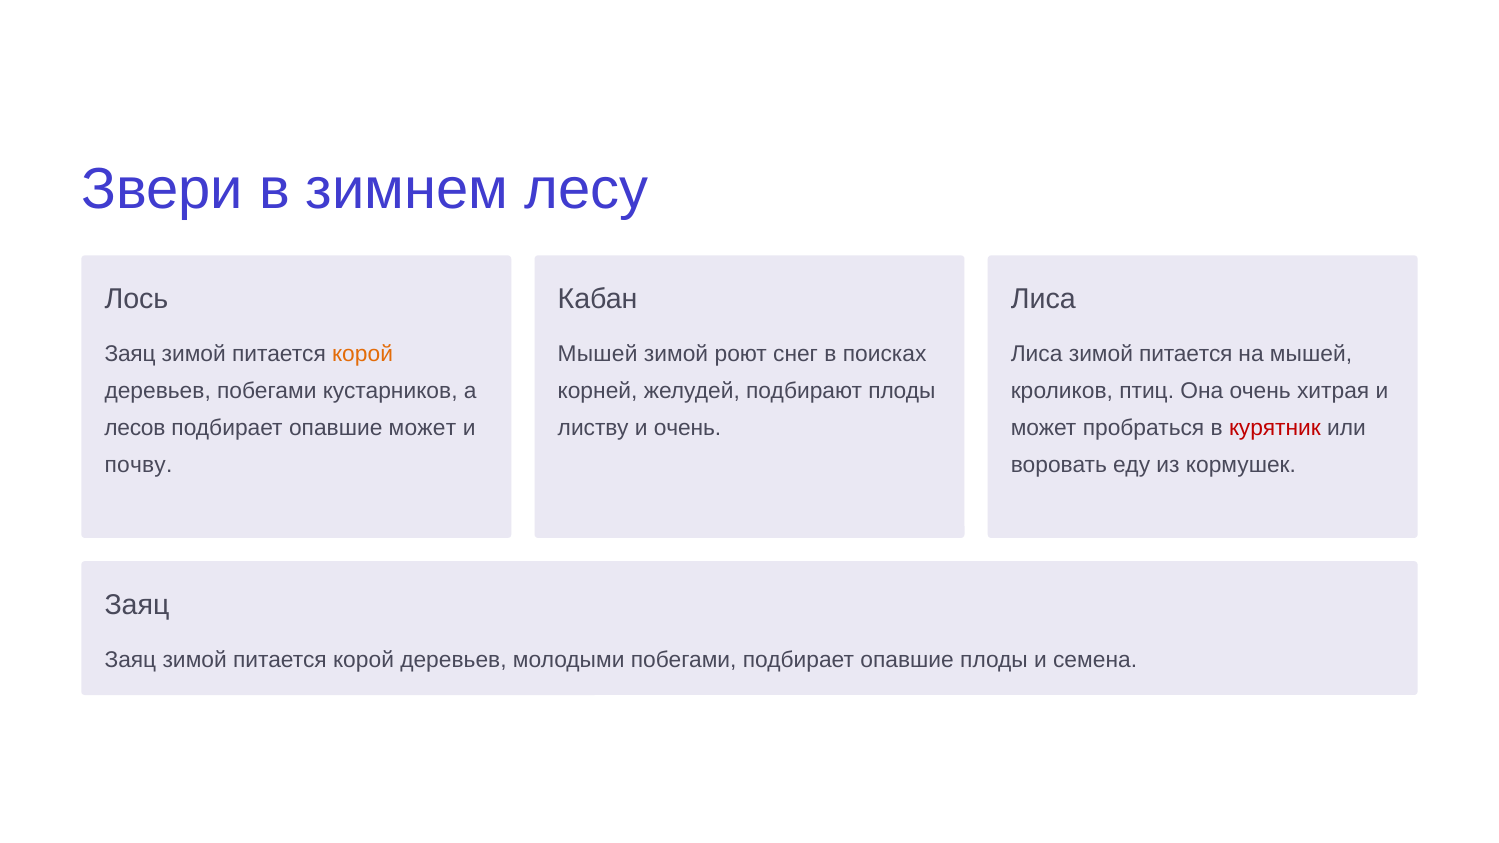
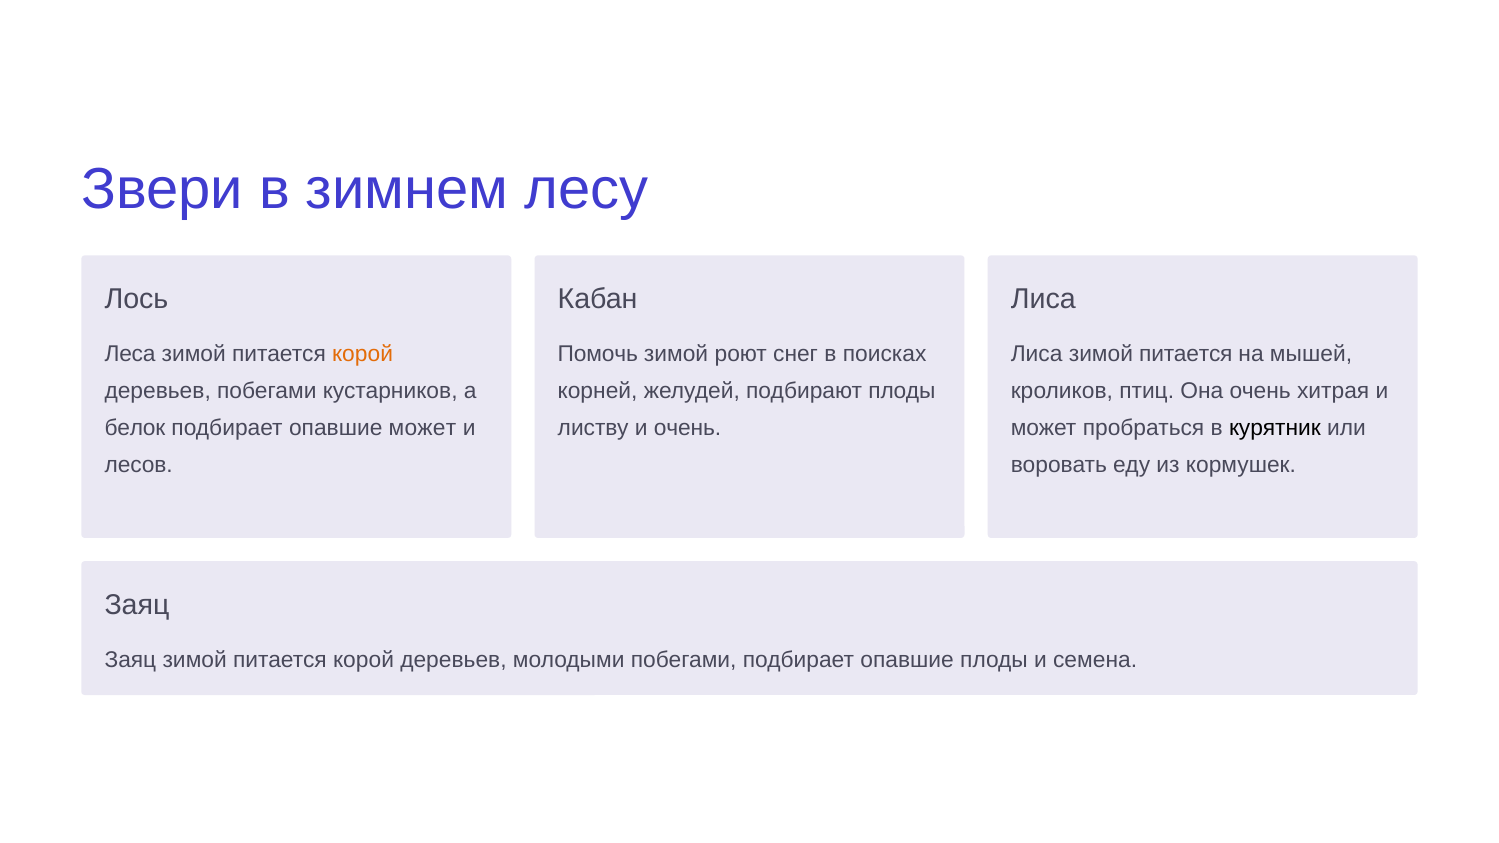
Заяц: Заяц -> Леса (130, 354)
Мышей: Мышей -> Помочь (598, 354)
лесов: лесов -> белок (135, 428)
курятник colour: red -> black (1275, 428)
почву: почву -> лесов (139, 465)
